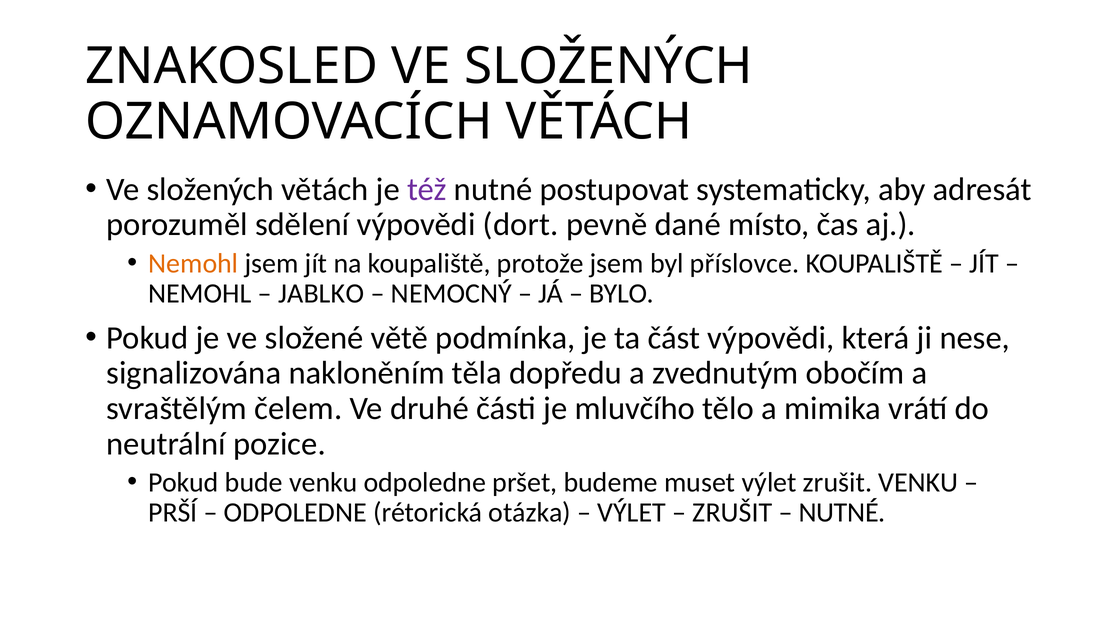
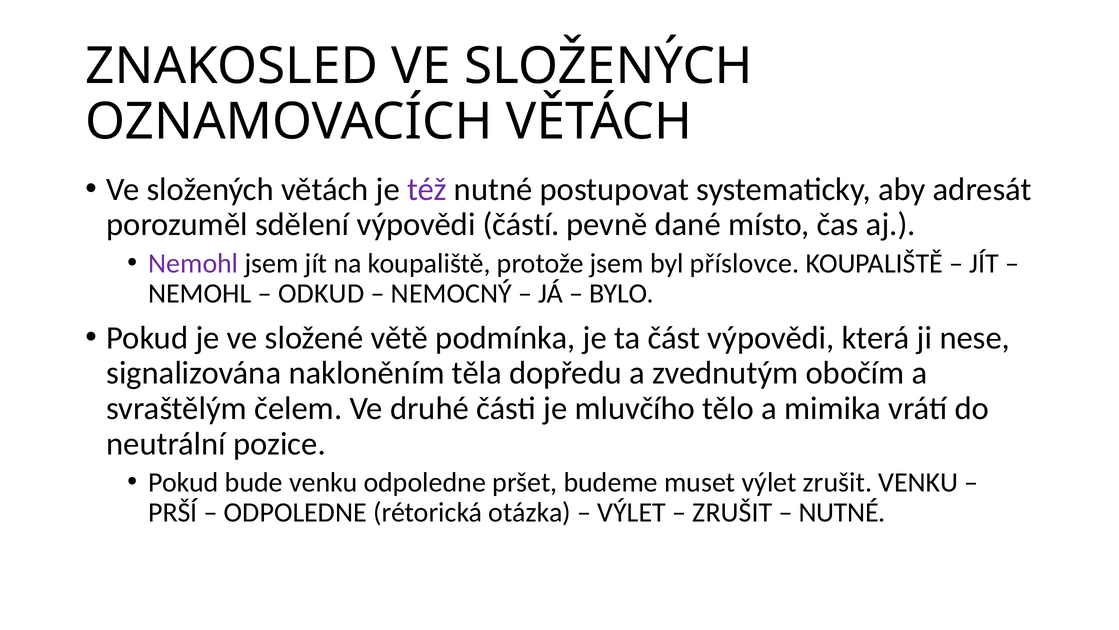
dort: dort -> částí (521, 224)
Nemohl colour: orange -> purple (193, 263)
JABLKO: JABLKO -> ODKUD (321, 293)
